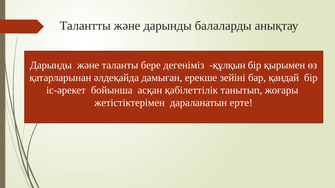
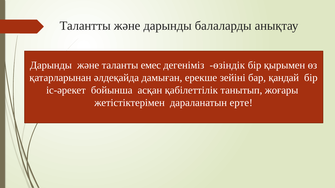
бере: бере -> емес (151, 65)
құлқын: құлқын -> өзіндік (227, 65)
